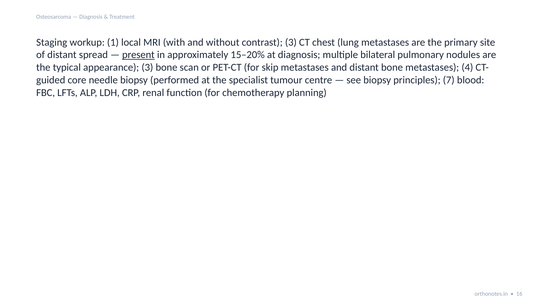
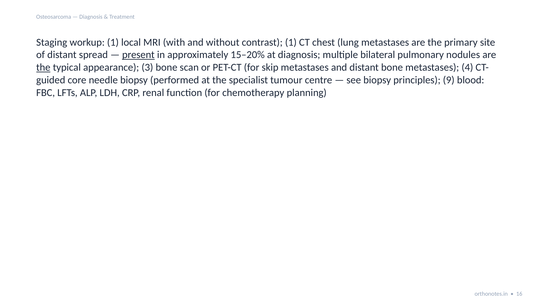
contrast 3: 3 -> 1 (291, 42)
the underline: none -> present (43, 67)
7: 7 -> 9 (449, 80)
